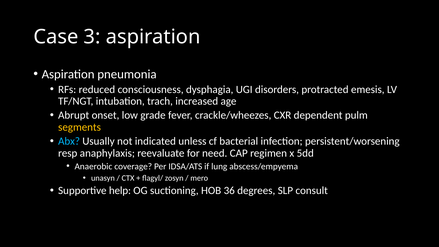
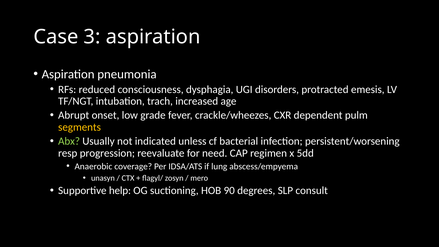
Abx colour: light blue -> light green (69, 141)
anaphylaxis: anaphylaxis -> progression (107, 153)
36: 36 -> 90 (229, 191)
